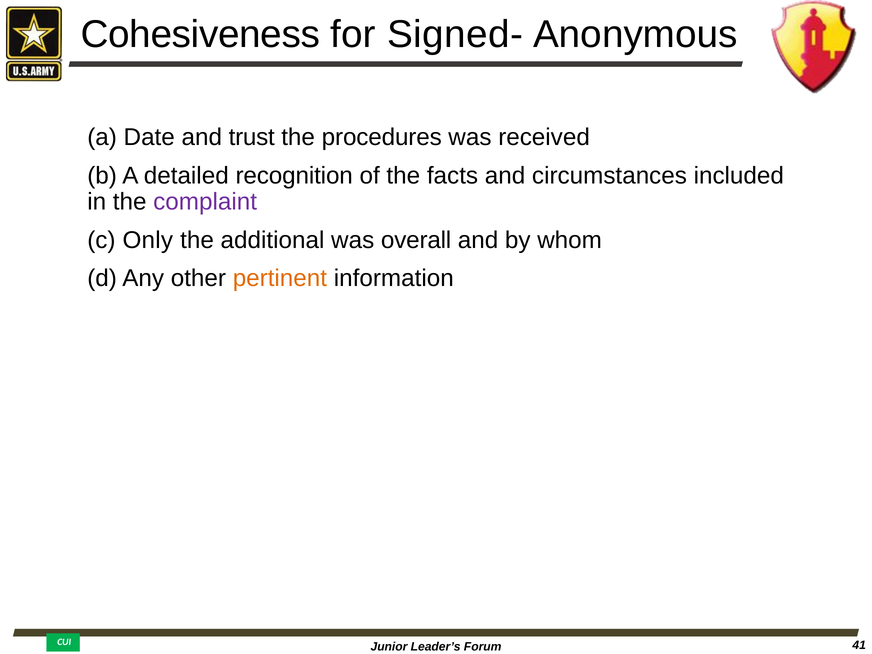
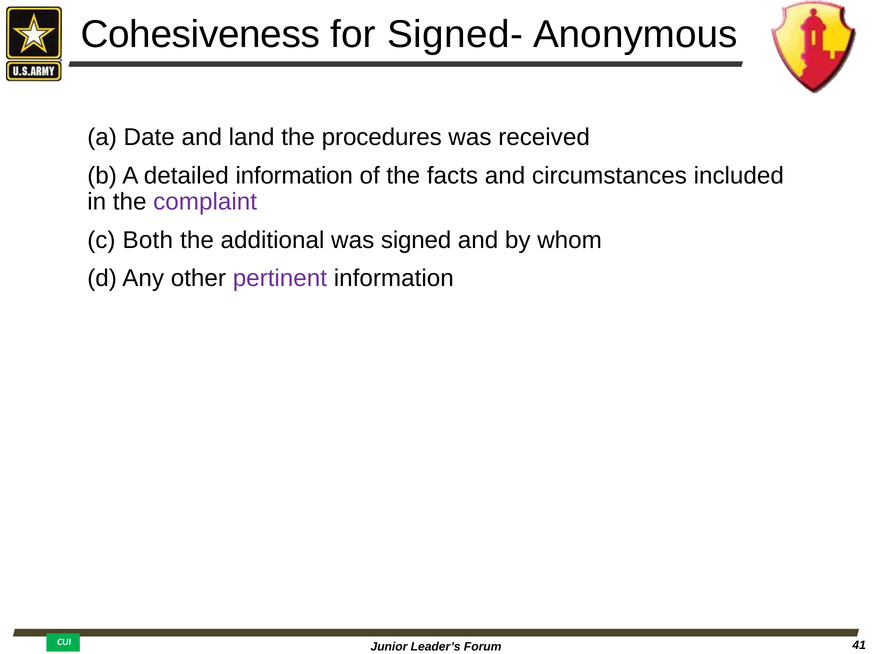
trust: trust -> land (252, 137)
detailed recognition: recognition -> information (294, 176)
Only: Only -> Both (148, 240)
overall: overall -> signed (416, 240)
pertinent colour: orange -> purple (280, 278)
